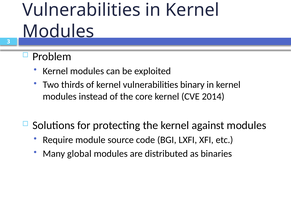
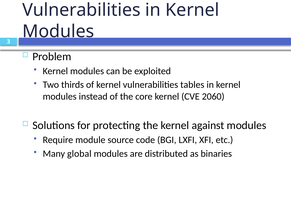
binary: binary -> tables (192, 84)
2014: 2014 -> 2060 (213, 96)
